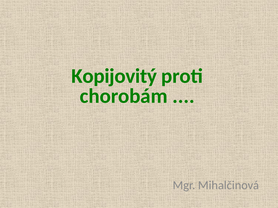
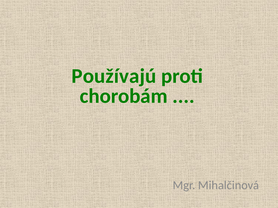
Kopijovitý: Kopijovitý -> Používajú (114, 76)
